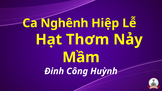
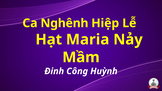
Thơm: Thơm -> Maria (88, 40)
